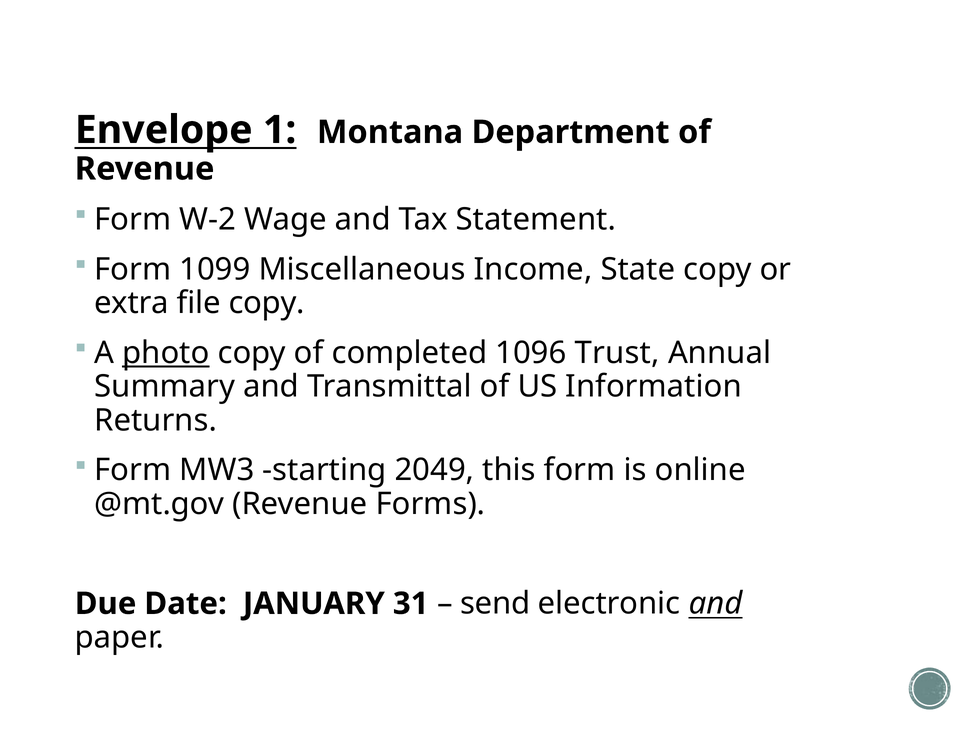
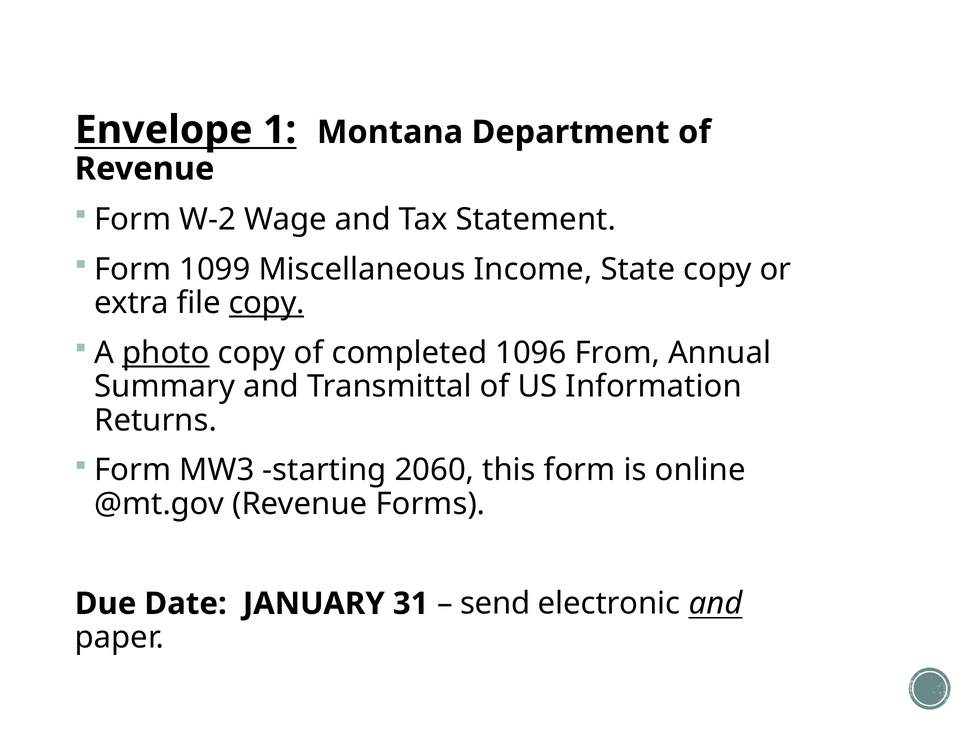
copy underline: none -> present (267, 303)
Trust: Trust -> From (617, 353)
2049: 2049 -> 2060 (434, 470)
